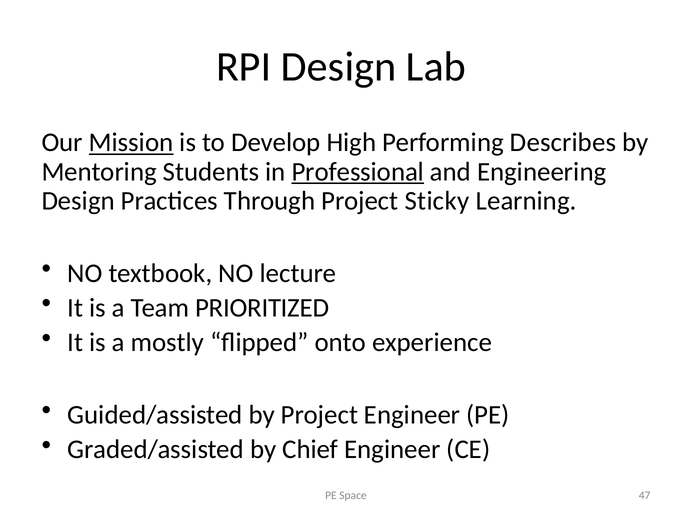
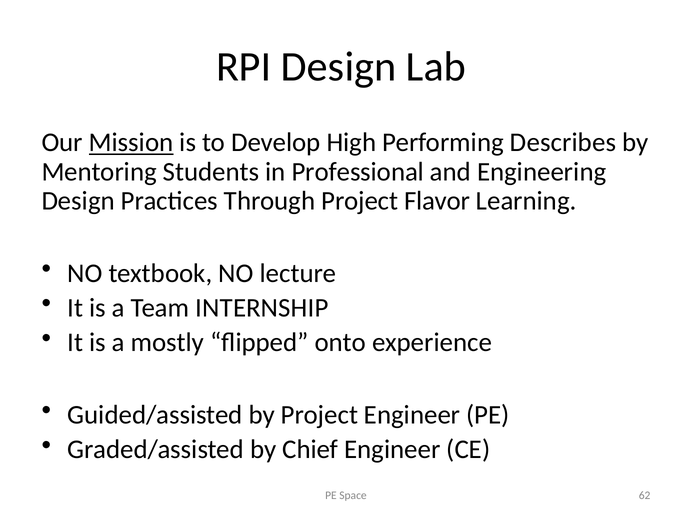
Professional underline: present -> none (358, 172)
Sticky: Sticky -> Flavor (437, 201)
PRIORITIZED: PRIORITIZED -> INTERNSHIP (262, 308)
47: 47 -> 62 (645, 496)
